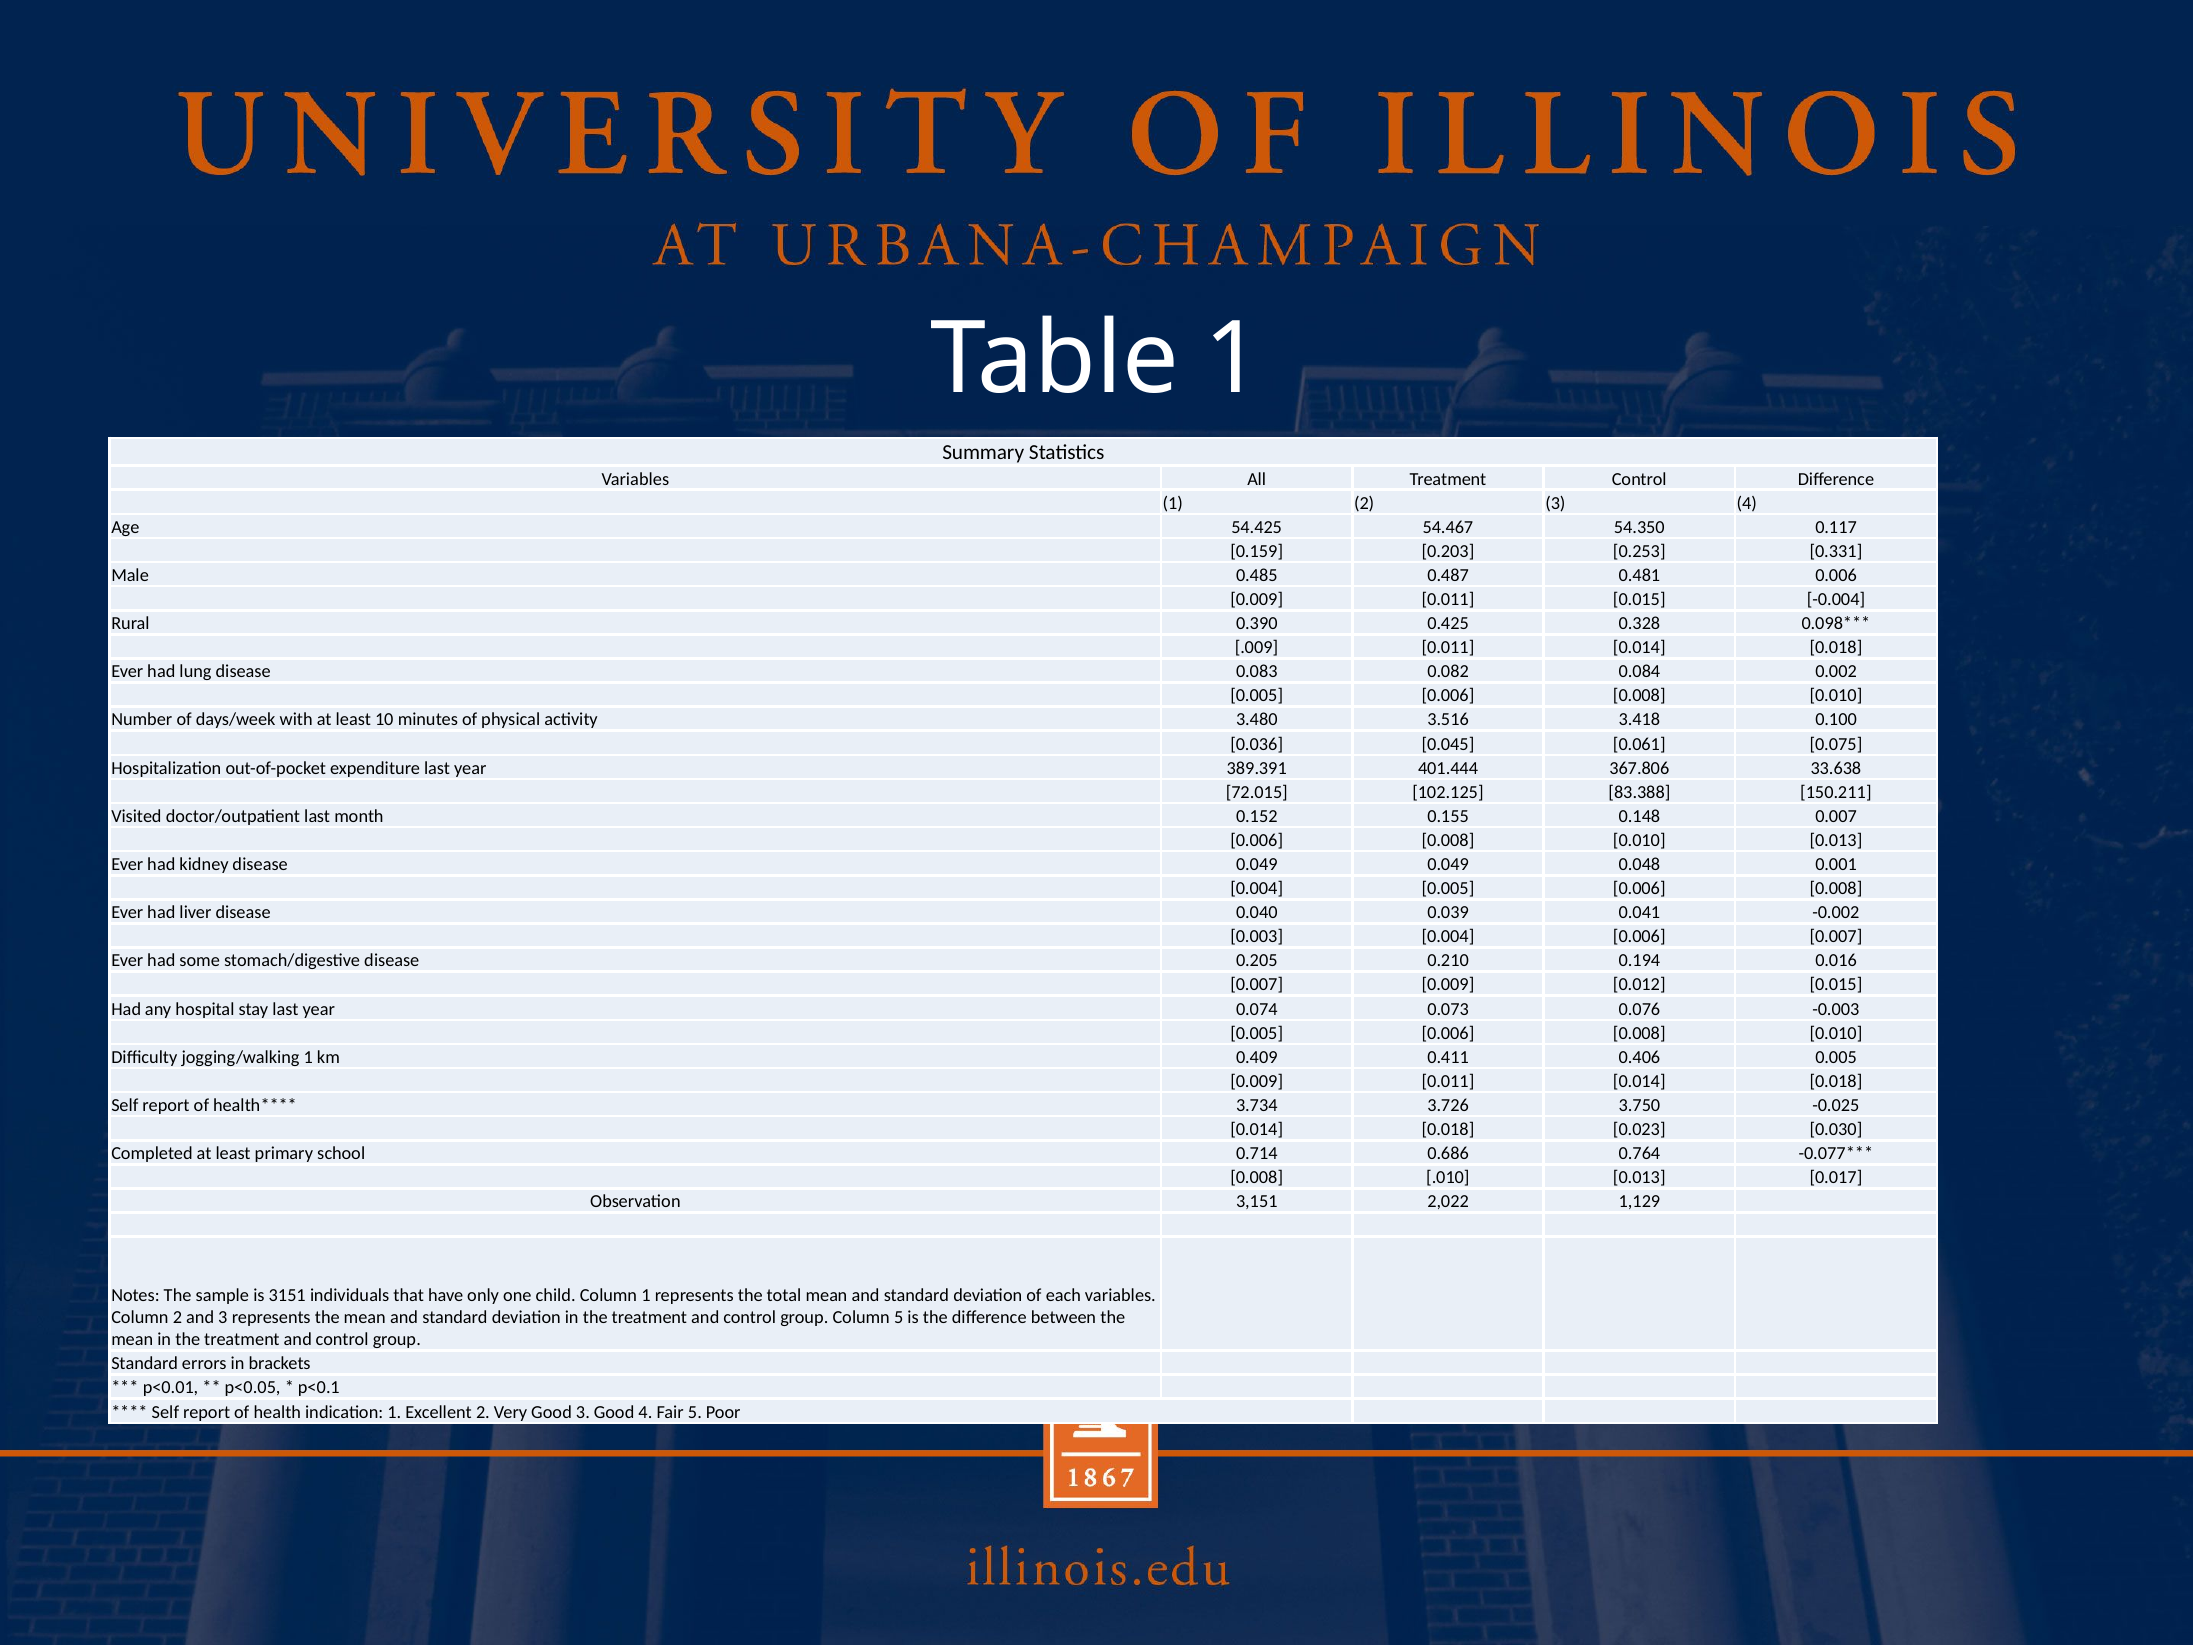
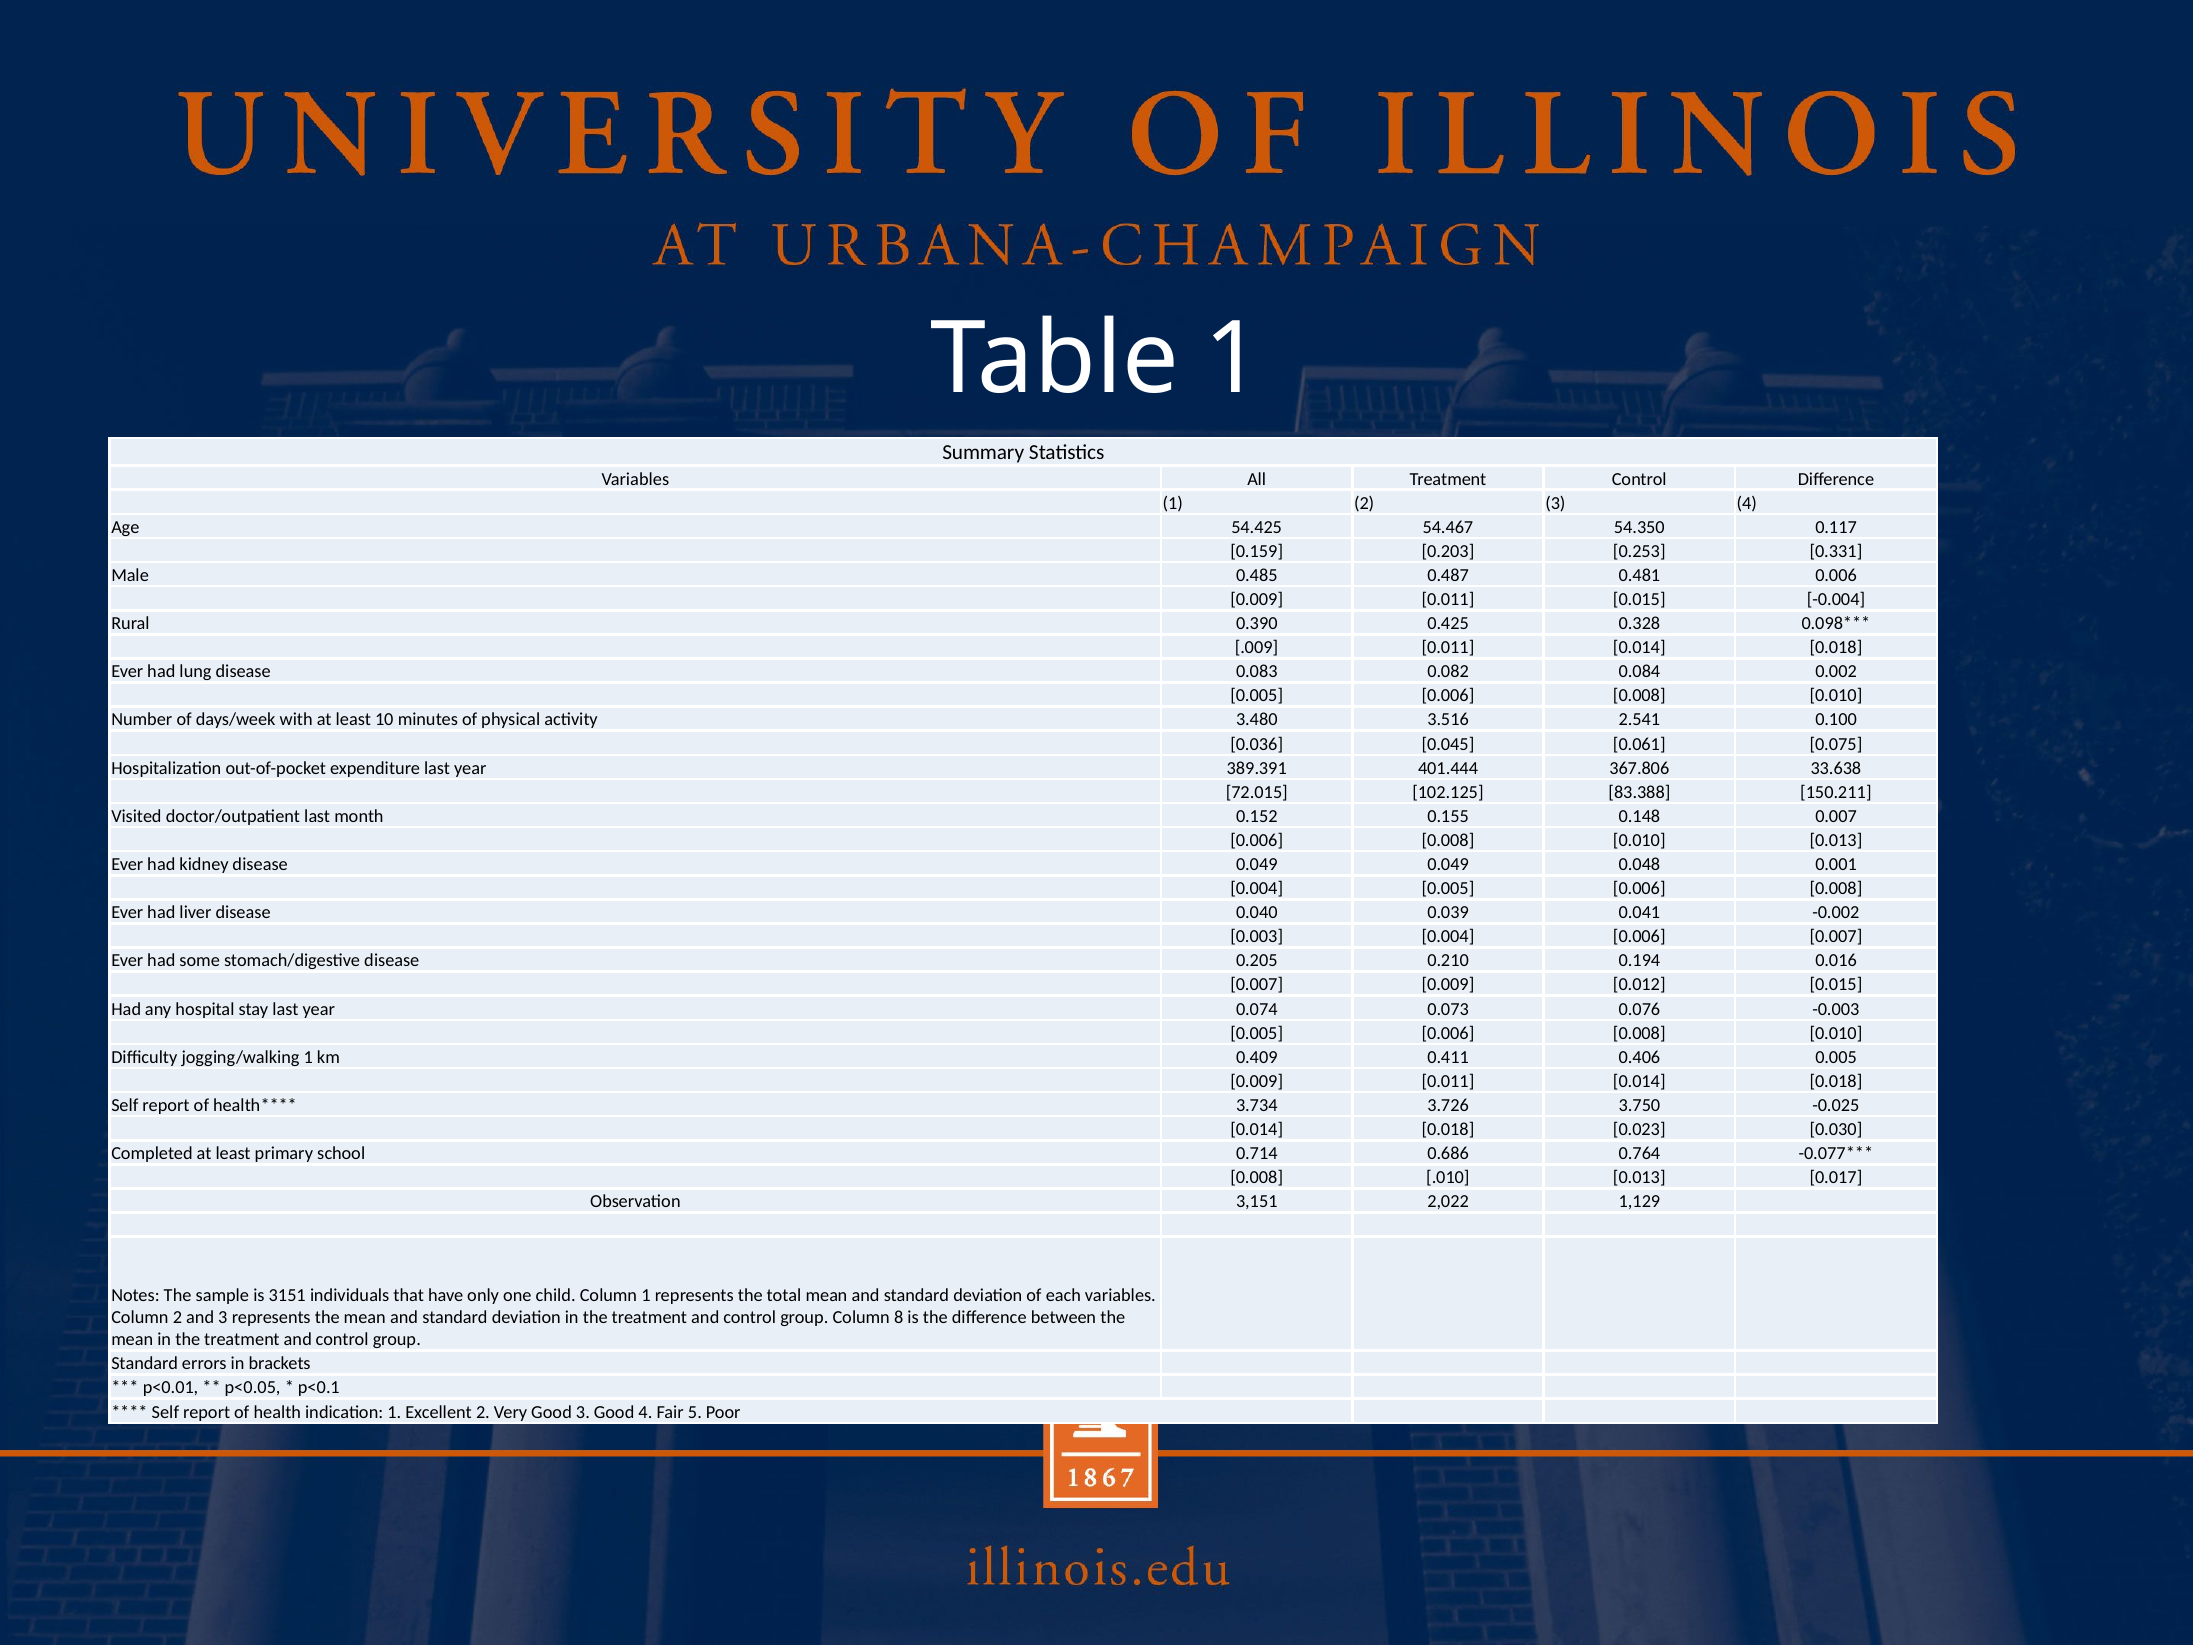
3.418: 3.418 -> 2.541 (1639, 720)
Column 5: 5 -> 8 (899, 1317)
